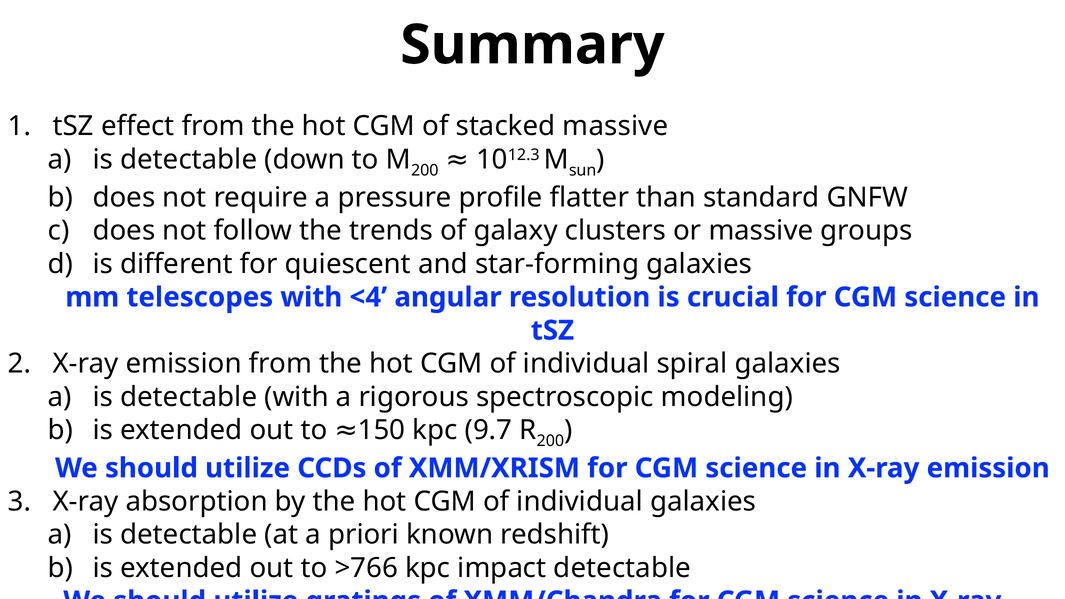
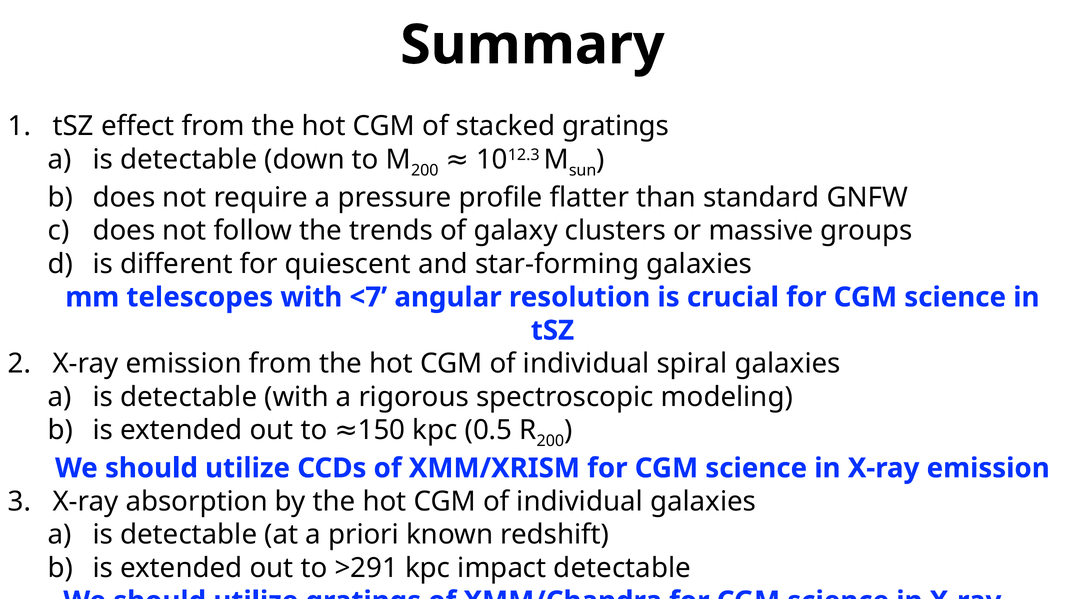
stacked massive: massive -> gratings (616, 126)
<4: <4 -> <7 (368, 297)
9.7: 9.7 -> 0.5 (488, 430)
>766: >766 -> >291 (366, 568)
